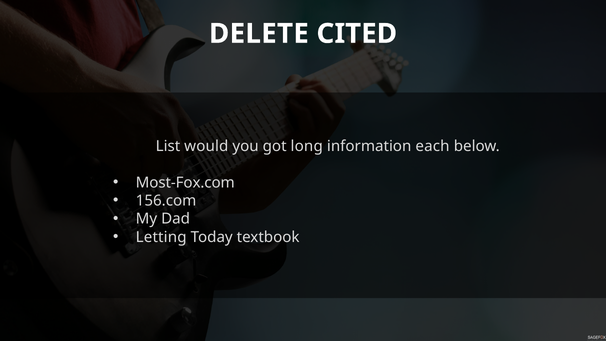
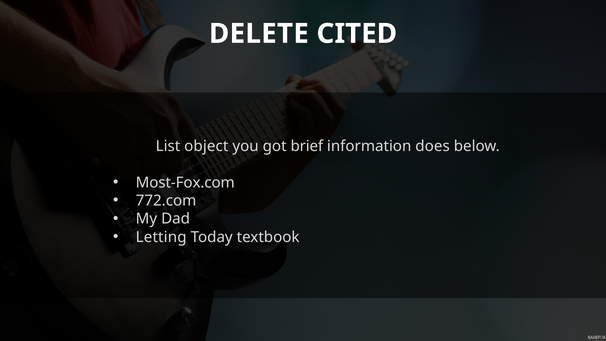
would: would -> object (206, 146)
long: long -> brief (307, 146)
each: each -> does (433, 146)
156.com: 156.com -> 772.com (166, 201)
